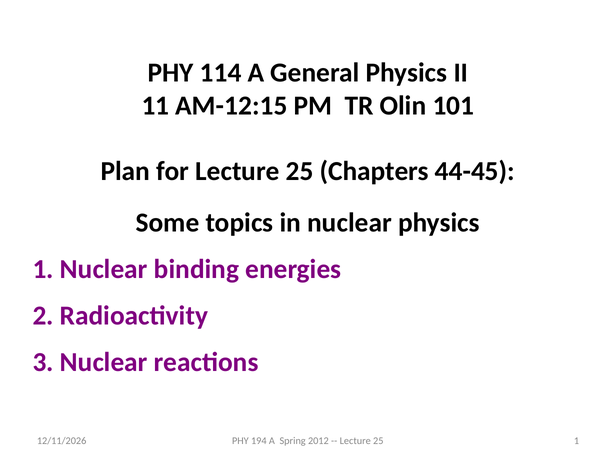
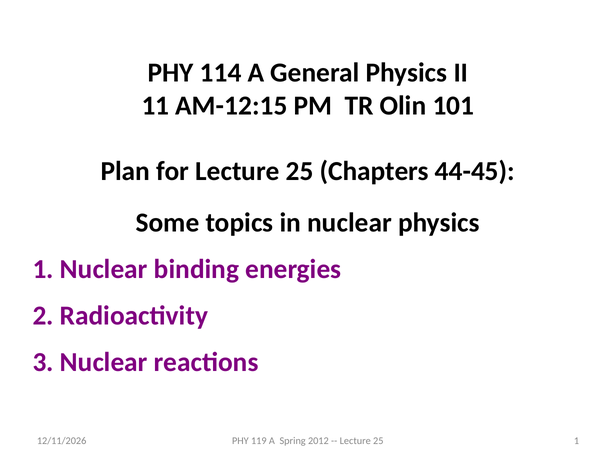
194: 194 -> 119 (259, 441)
